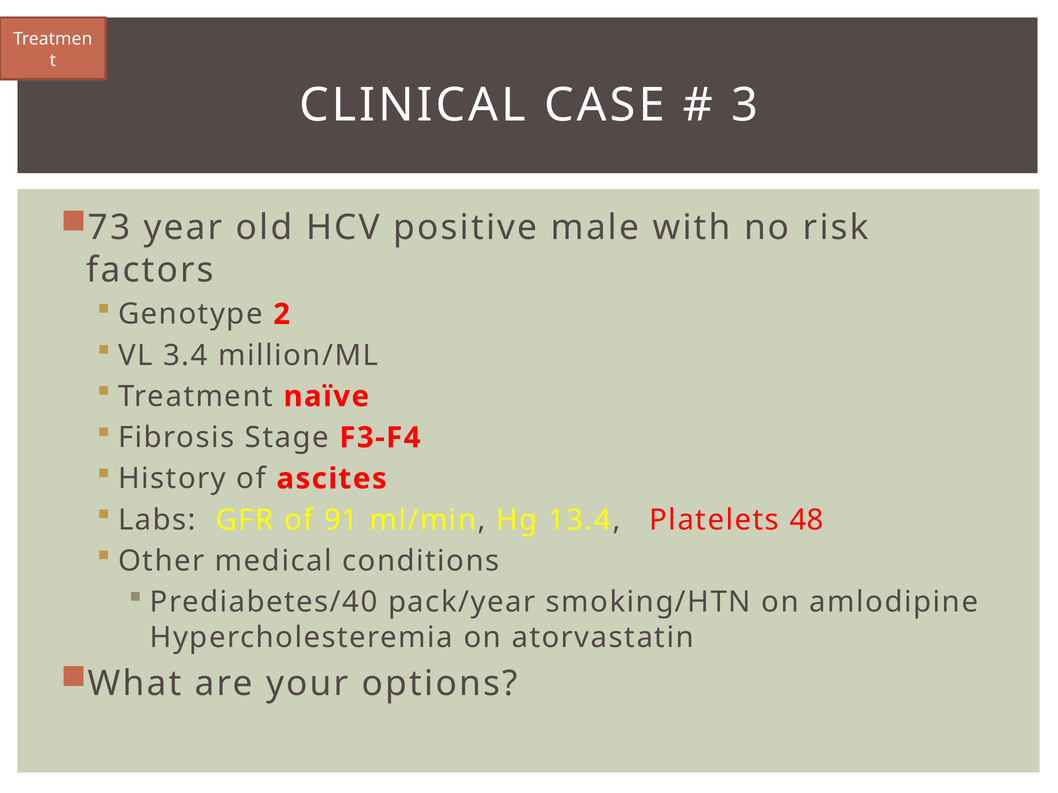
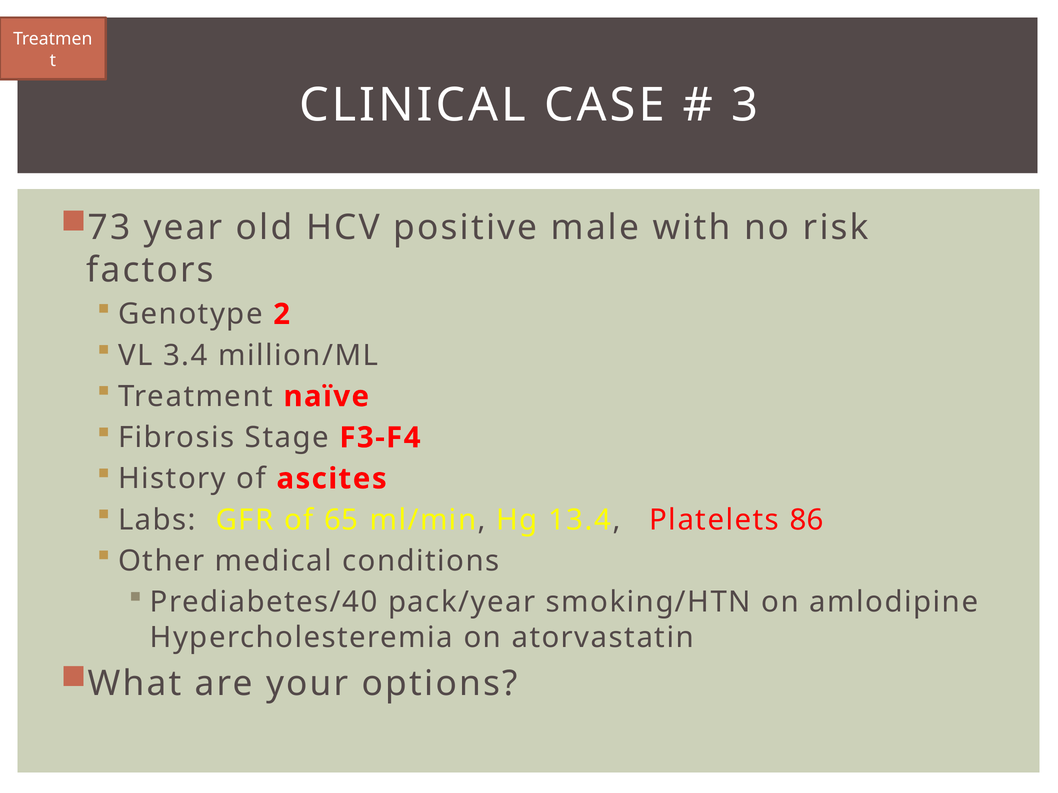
91: 91 -> 65 (341, 520)
48: 48 -> 86 (807, 520)
